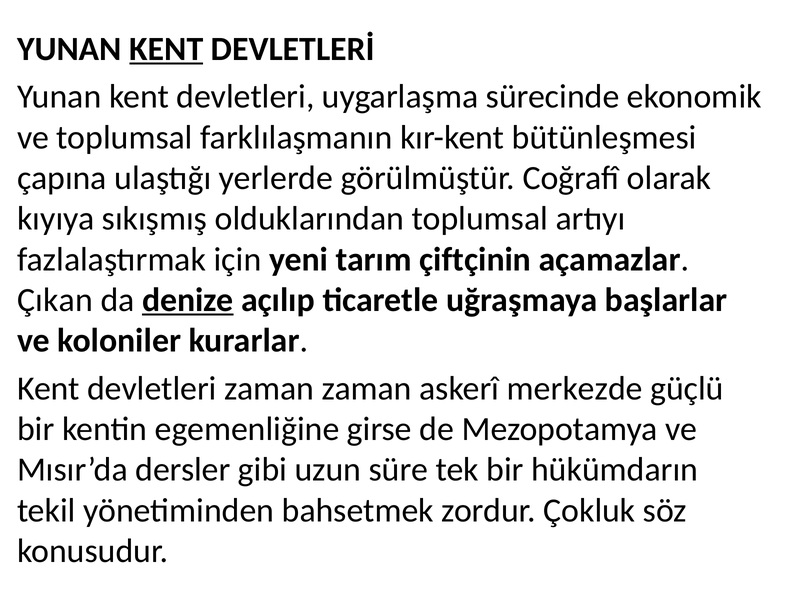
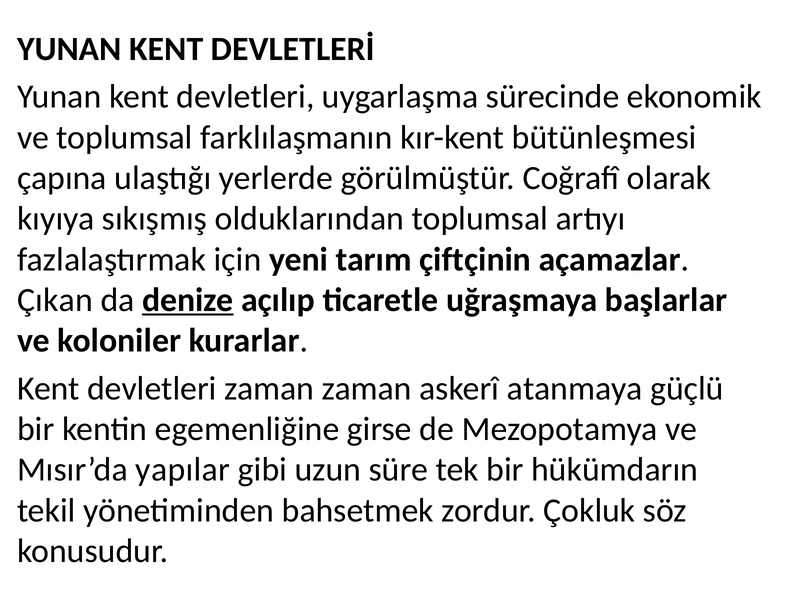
KENT underline: present -> none (166, 49)
merkezde: merkezde -> atanmaya (575, 388)
dersler: dersler -> yapılar (183, 469)
